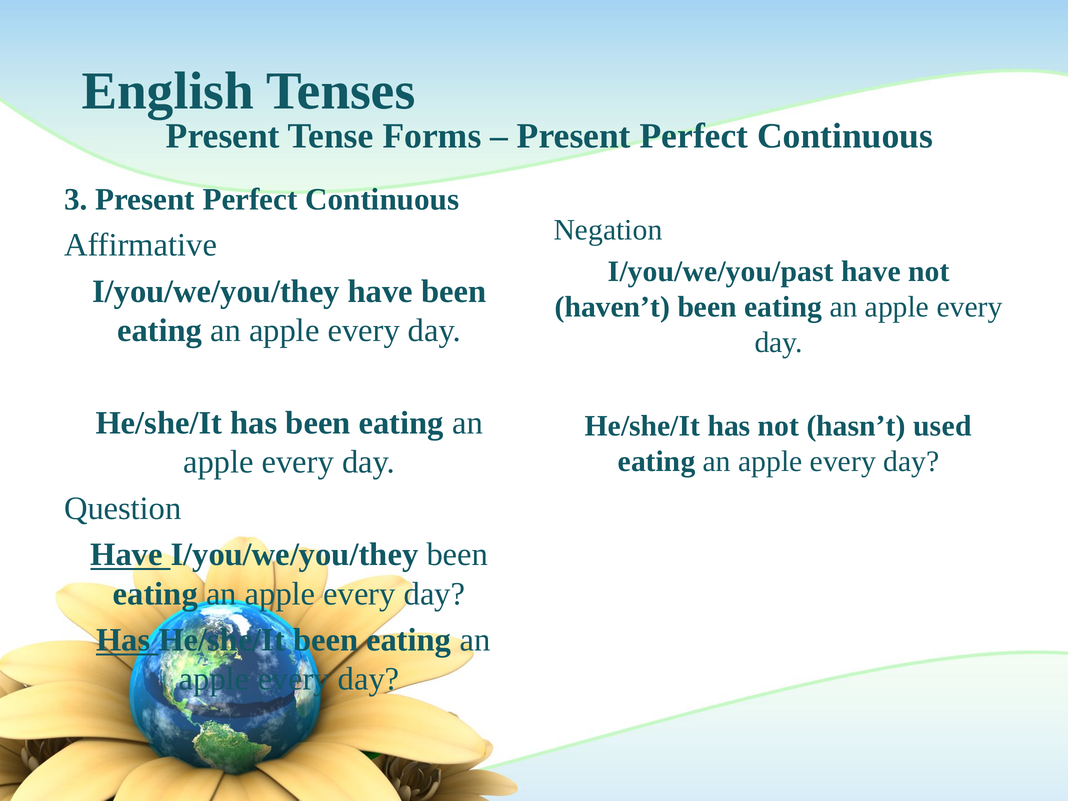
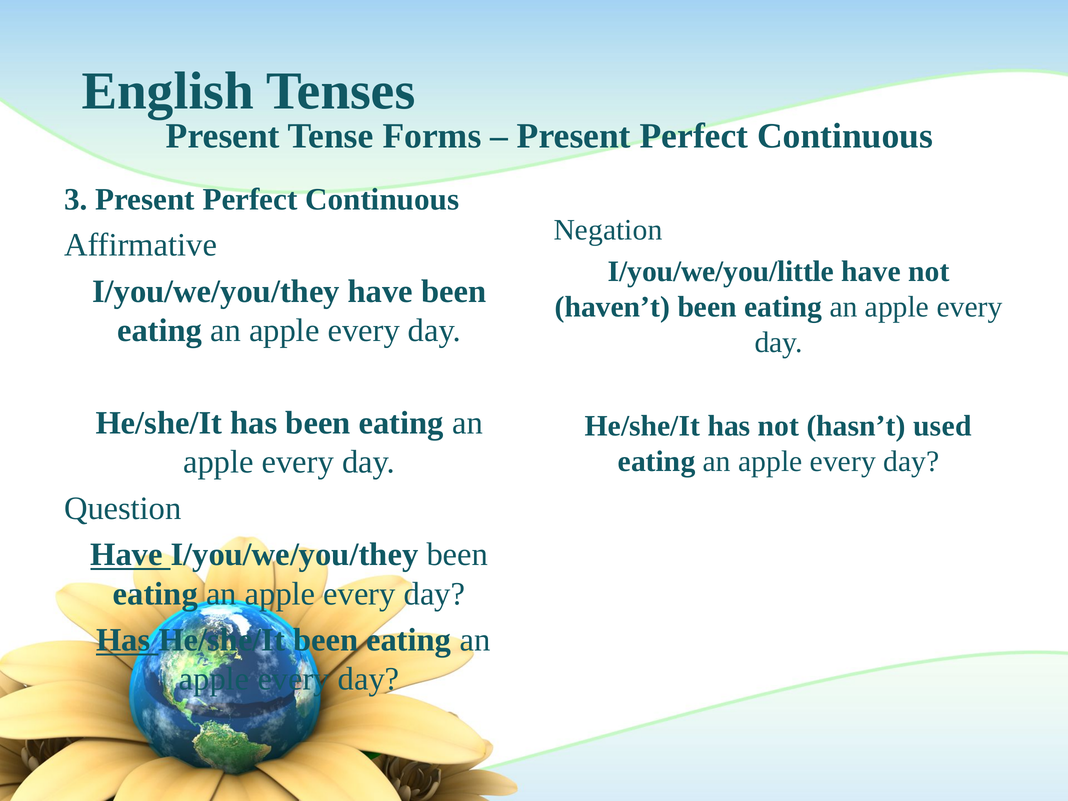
I/you/we/you/past: I/you/we/you/past -> I/you/we/you/little (721, 271)
